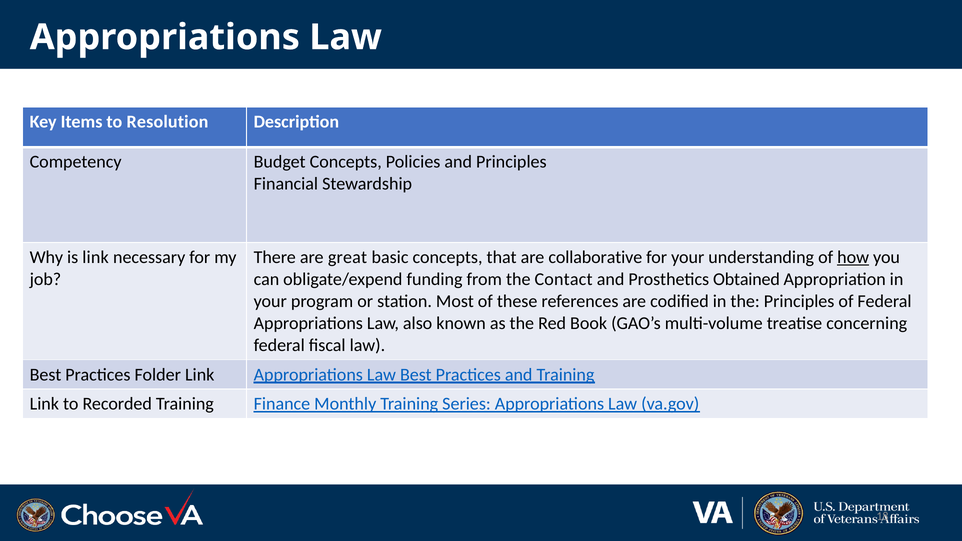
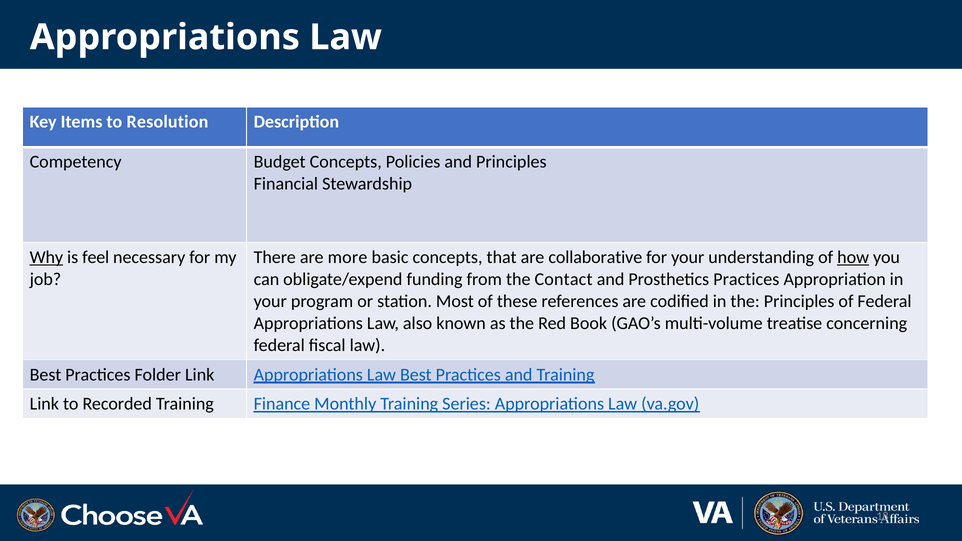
Why underline: none -> present (46, 257)
is link: link -> feel (96, 257)
great: great -> more (348, 257)
Prosthetics Obtained: Obtained -> Practices (746, 279)
